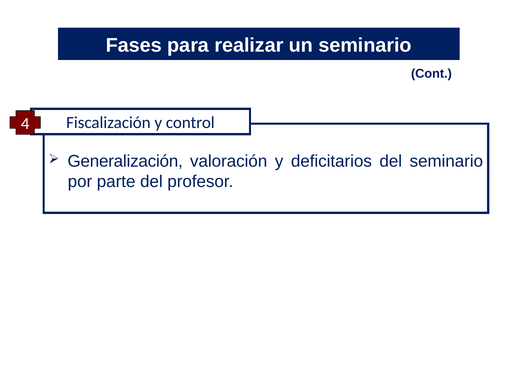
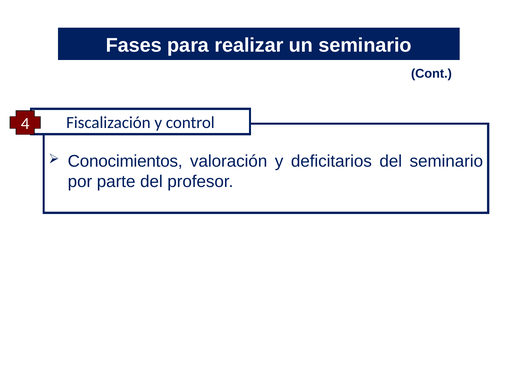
Generalización: Generalización -> Conocimientos (125, 161)
